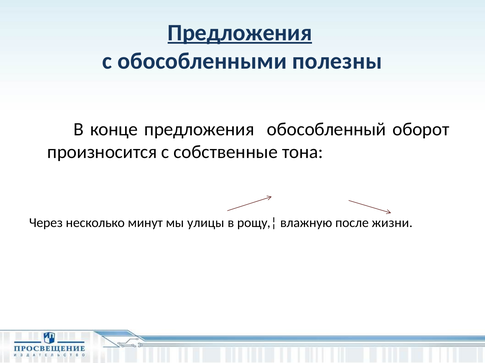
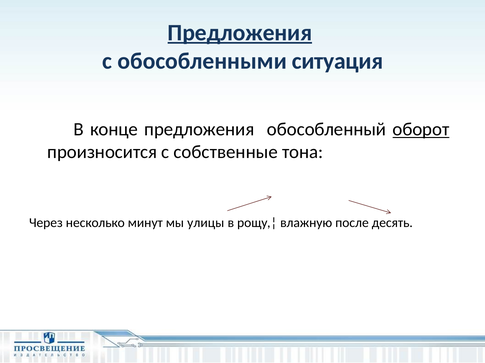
полезны: полезны -> ситуация (337, 61)
оборот underline: none -> present (421, 130)
жизни: жизни -> десять (392, 223)
